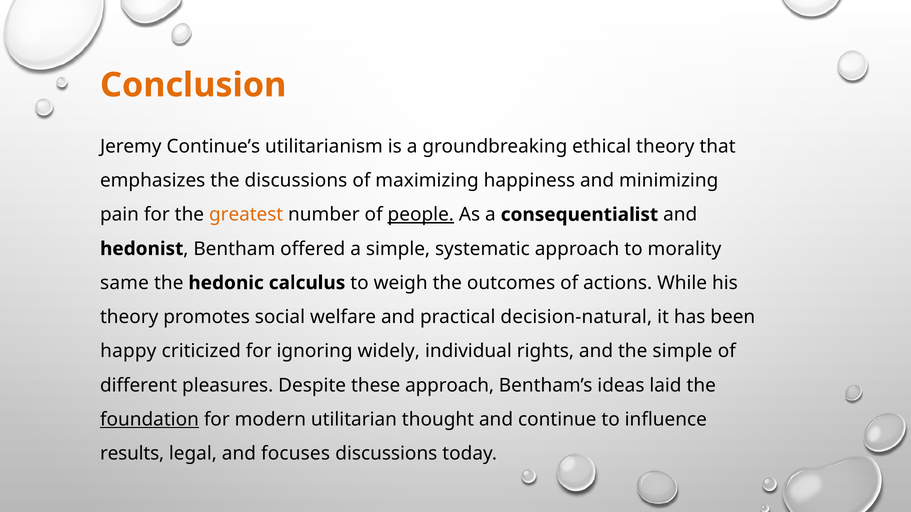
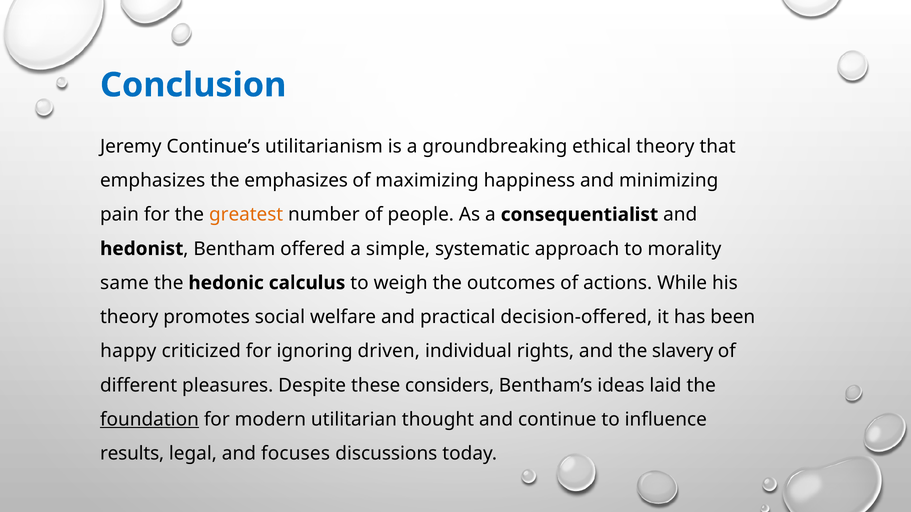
Conclusion colour: orange -> blue (193, 85)
the discussions: discussions -> emphasizes (296, 181)
people underline: present -> none (421, 215)
decision-natural: decision-natural -> decision-offered (576, 317)
widely: widely -> driven (389, 351)
the simple: simple -> slavery (683, 351)
these approach: approach -> considers (450, 386)
